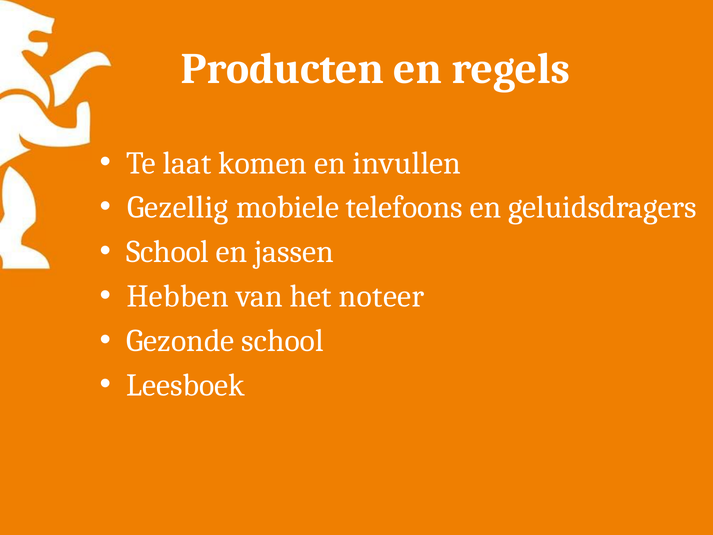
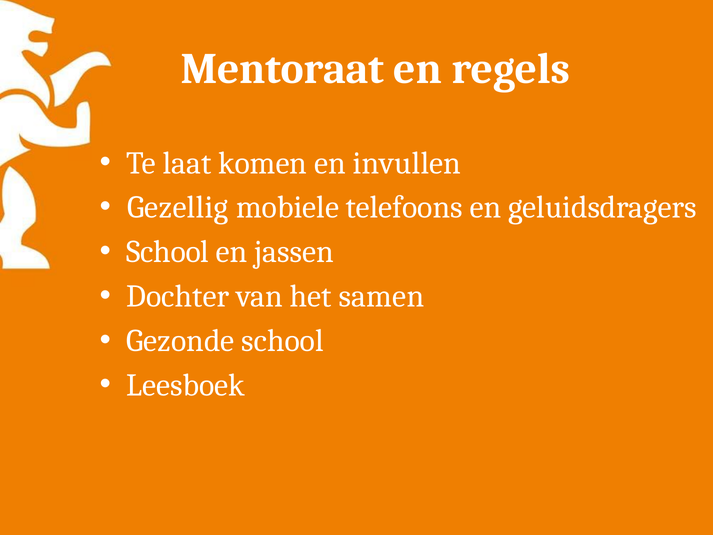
Producten: Producten -> Mentoraat (283, 69)
Hebben: Hebben -> Dochter (178, 296)
noteer: noteer -> samen (382, 296)
